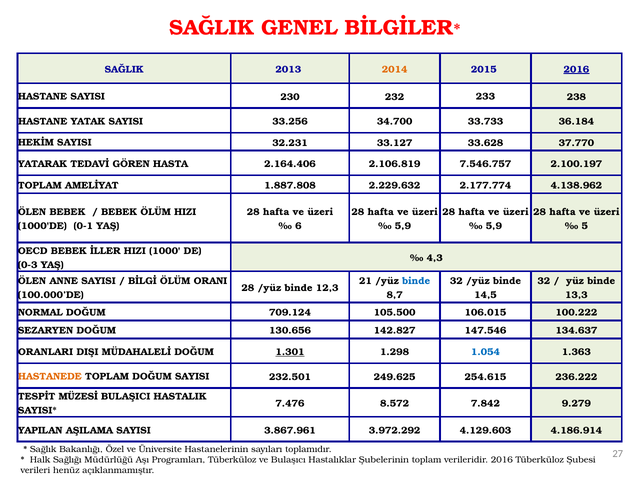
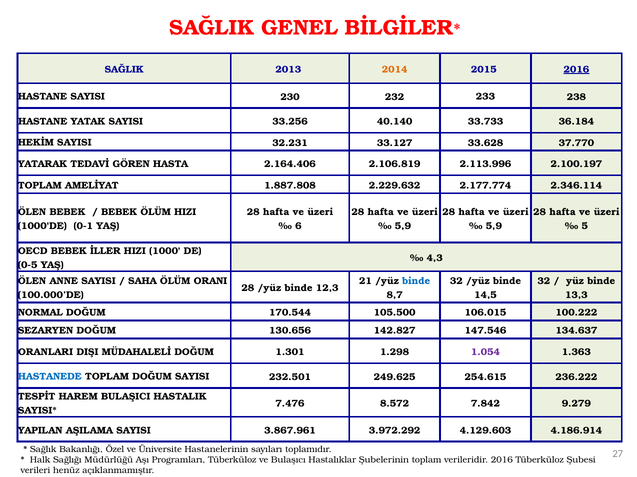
34.700: 34.700 -> 40.140 (395, 122)
7.546.757: 7.546.757 -> 2.113.996 (485, 164)
4.138.962: 4.138.962 -> 2.346.114 (576, 186)
0-3: 0-3 -> 0-5 (28, 266)
BİLGİ: BİLGİ -> SAHA (142, 281)
709.124: 709.124 -> 170.544 (290, 313)
1.301 underline: present -> none (290, 353)
1.054 colour: blue -> purple (485, 353)
HASTANEDE colour: orange -> blue (50, 377)
MÜZESİ: MÜZESİ -> HAREM (78, 397)
